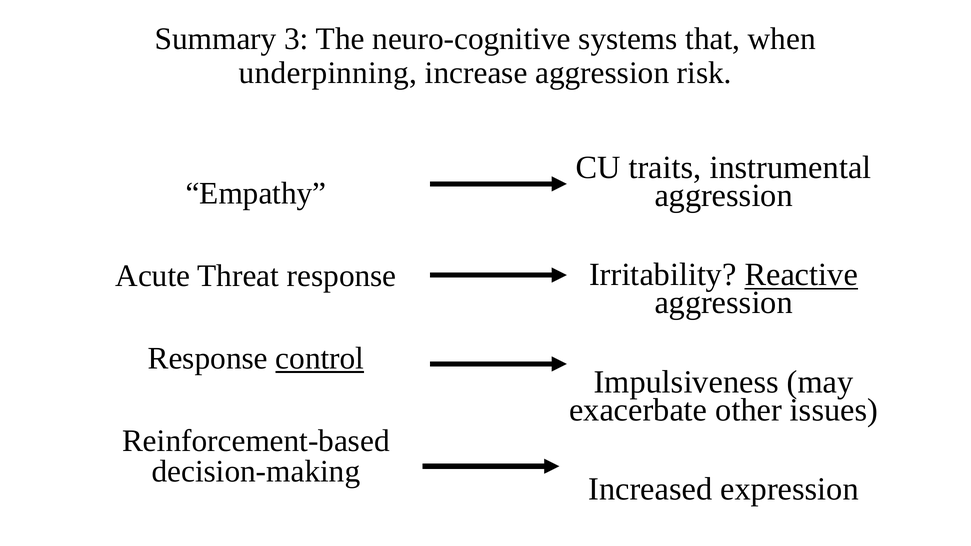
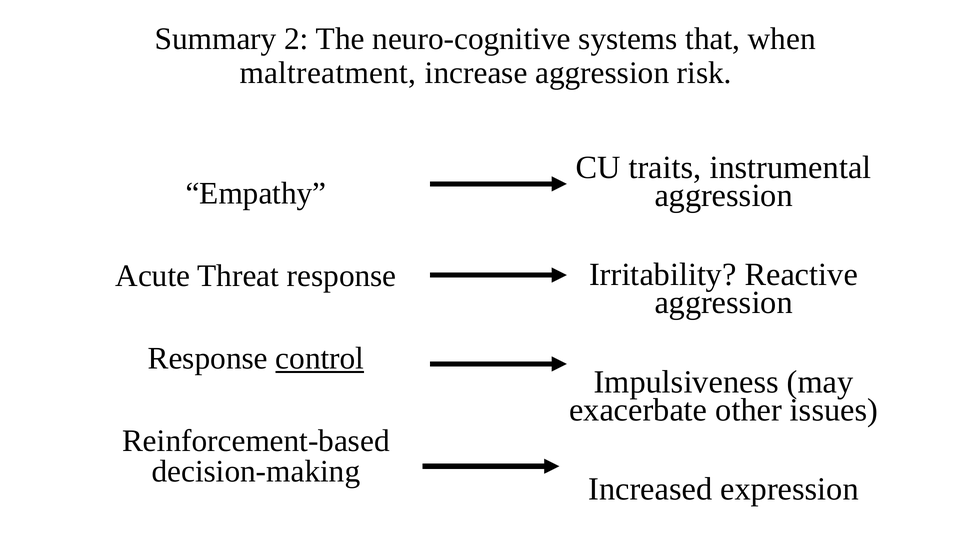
3: 3 -> 2 (297, 39)
underpinning: underpinning -> maltreatment (328, 73)
Reactive underline: present -> none (801, 275)
